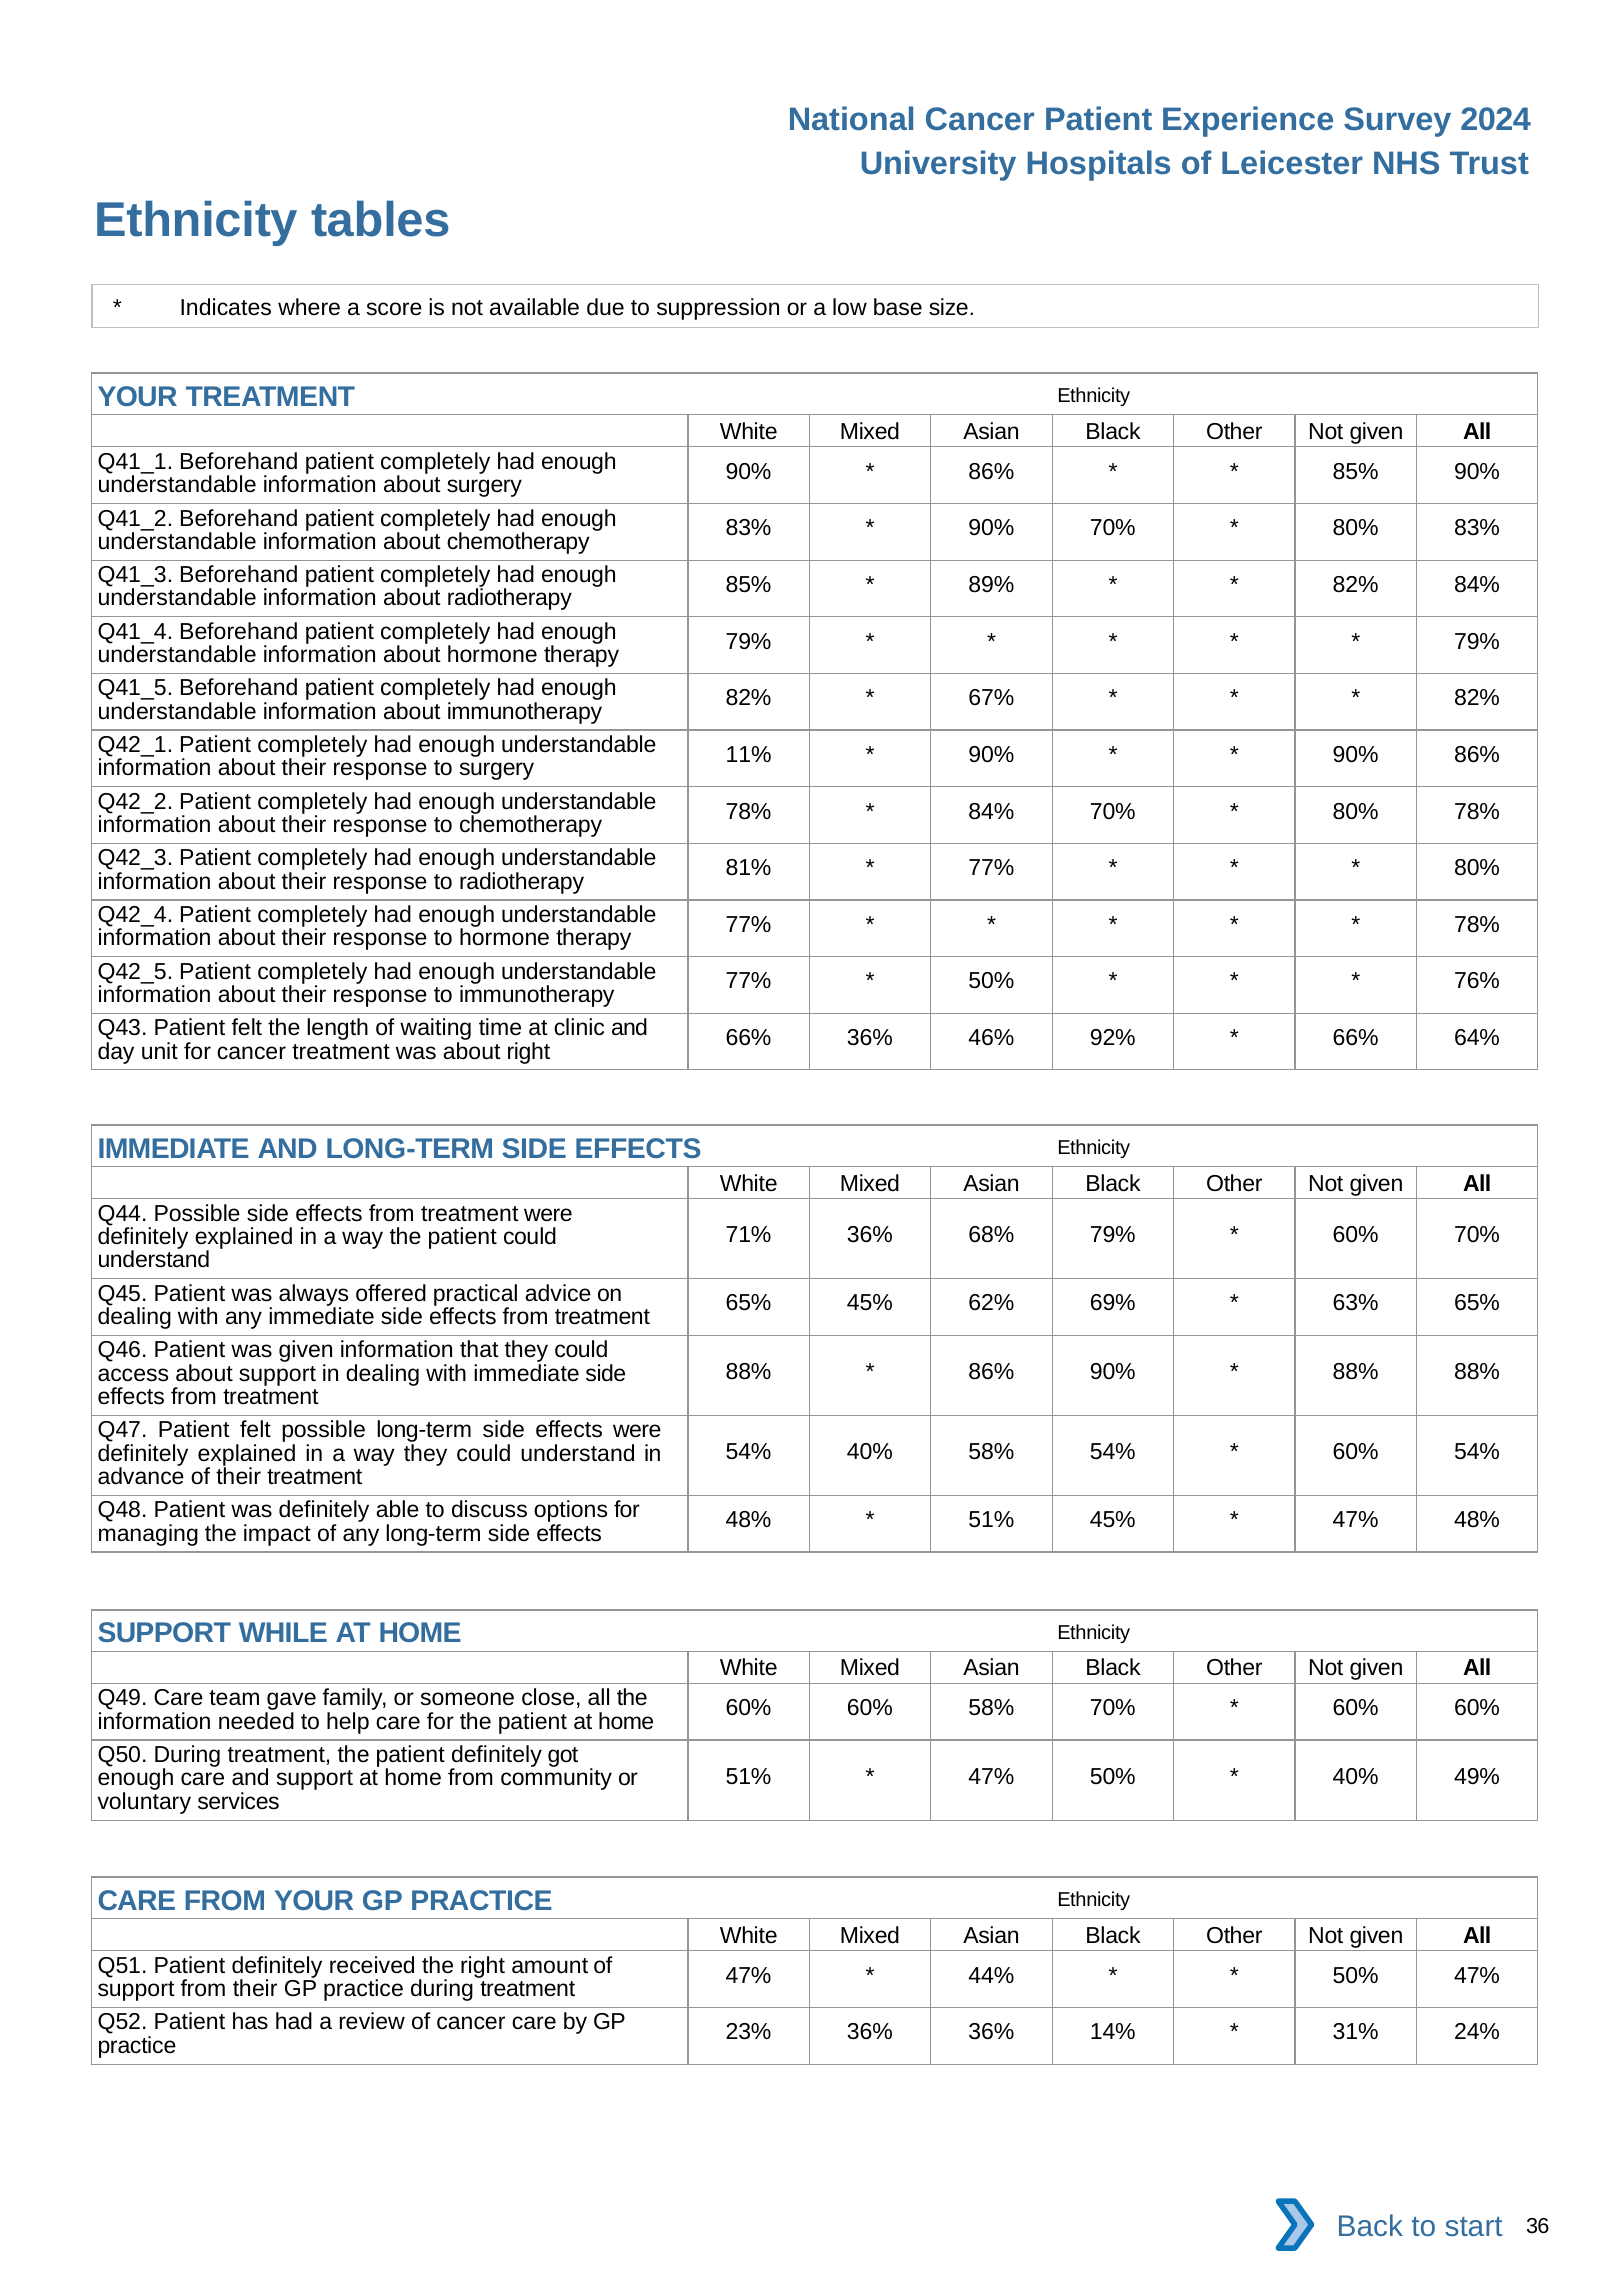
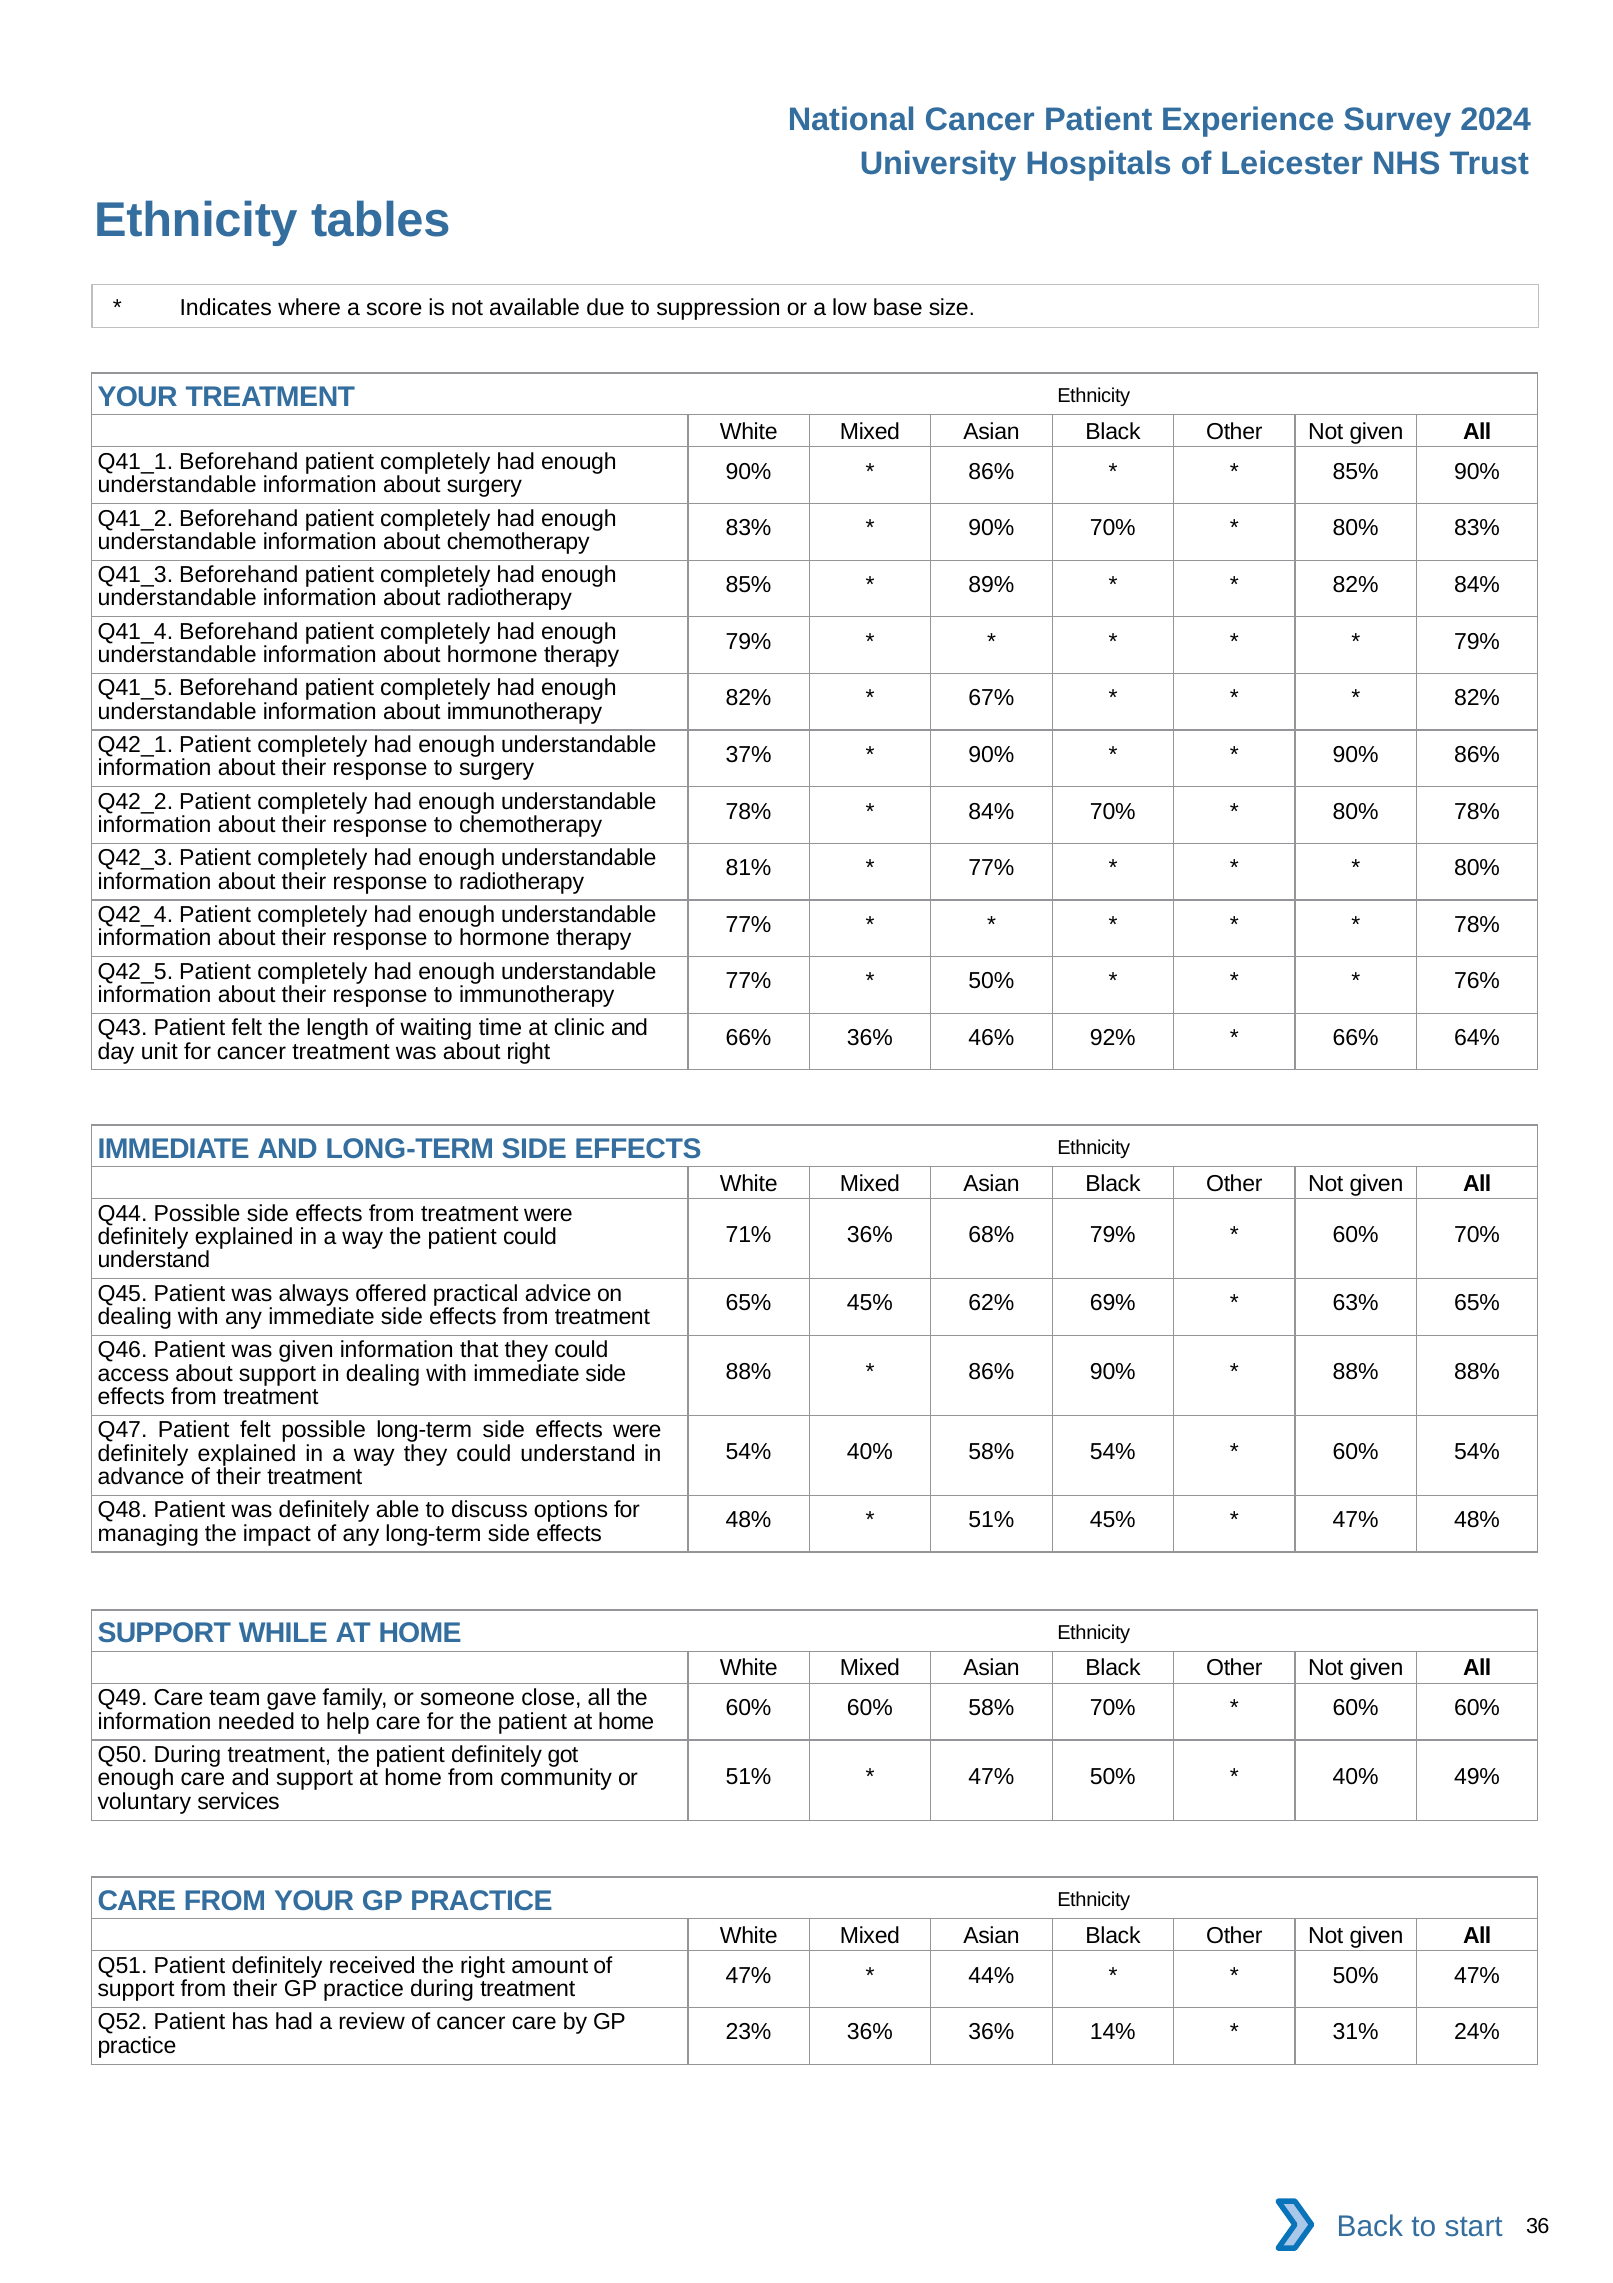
11%: 11% -> 37% (749, 755)
